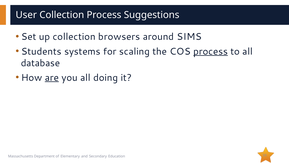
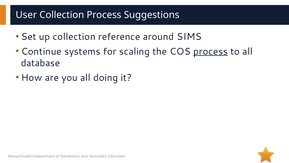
browsers: browsers -> reference (119, 37)
Students: Students -> Continue (41, 51)
are underline: present -> none (52, 77)
